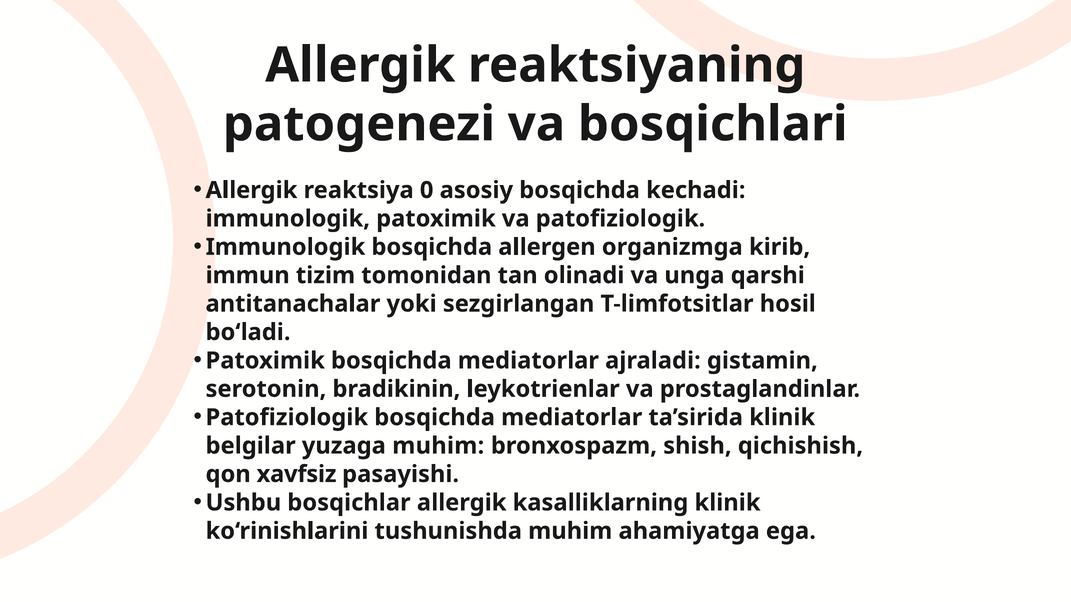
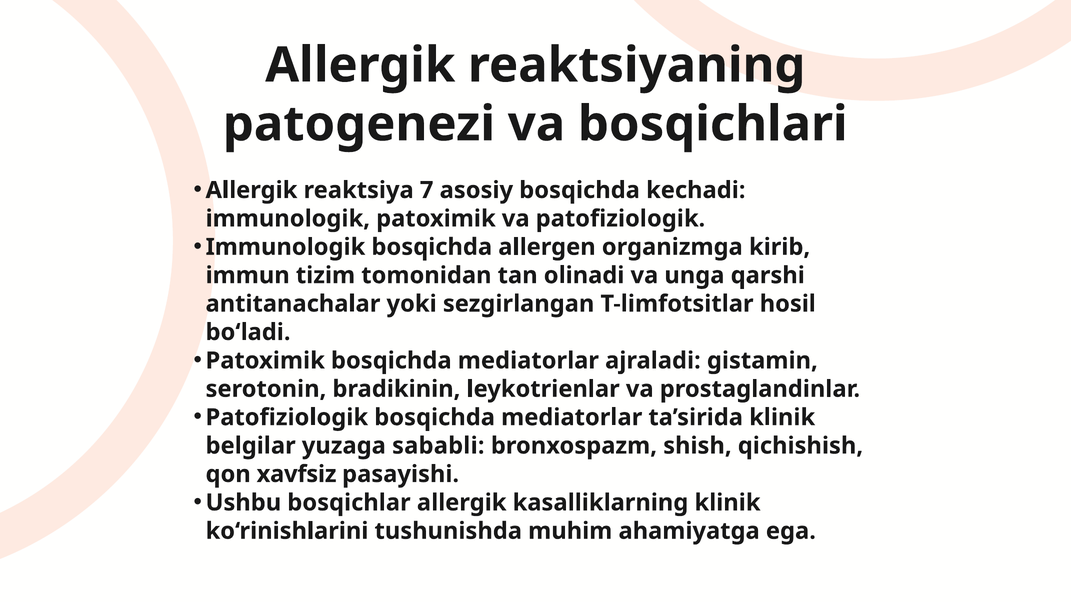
0: 0 -> 7 (427, 190)
yuzaga muhim: muhim -> sababli (438, 446)
